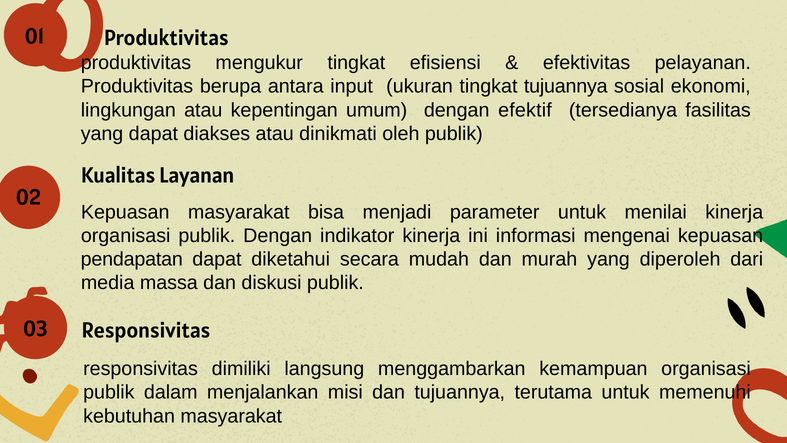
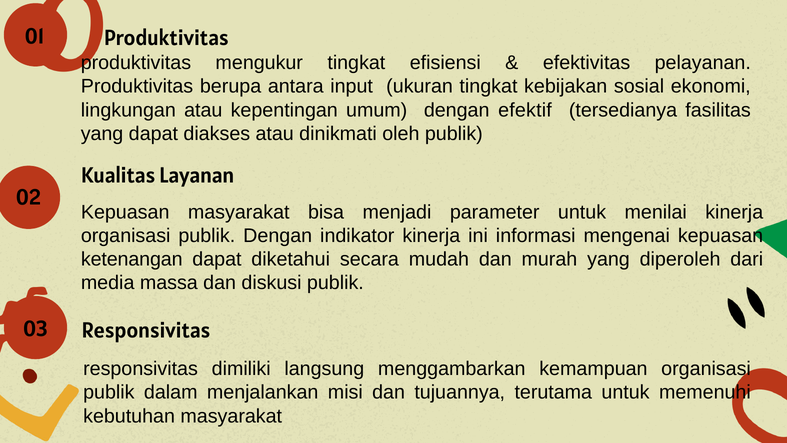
tingkat tujuannya: tujuannya -> kebijakan (566, 86)
pendapatan: pendapatan -> ketenangan (132, 259)
